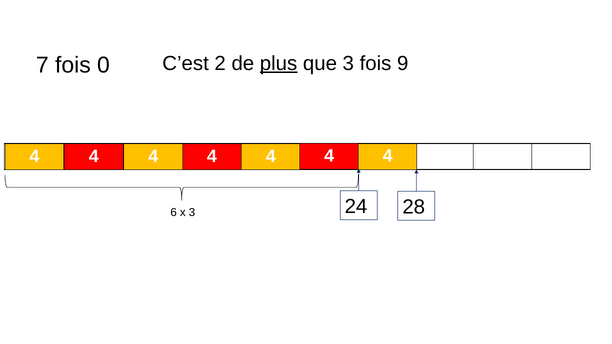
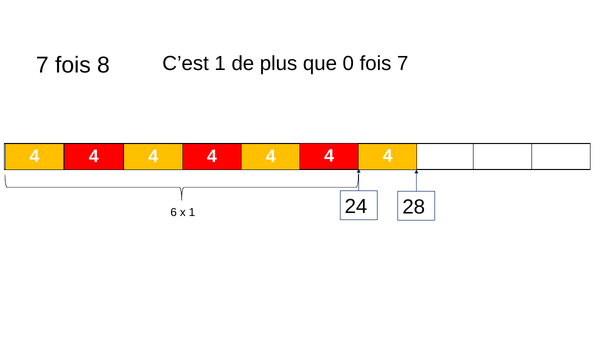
0: 0 -> 8 (103, 65)
C’est 2: 2 -> 1 (220, 63)
plus underline: present -> none (279, 63)
que 3: 3 -> 0 (348, 63)
fois 9: 9 -> 7 (403, 63)
x 3: 3 -> 1 (192, 213)
